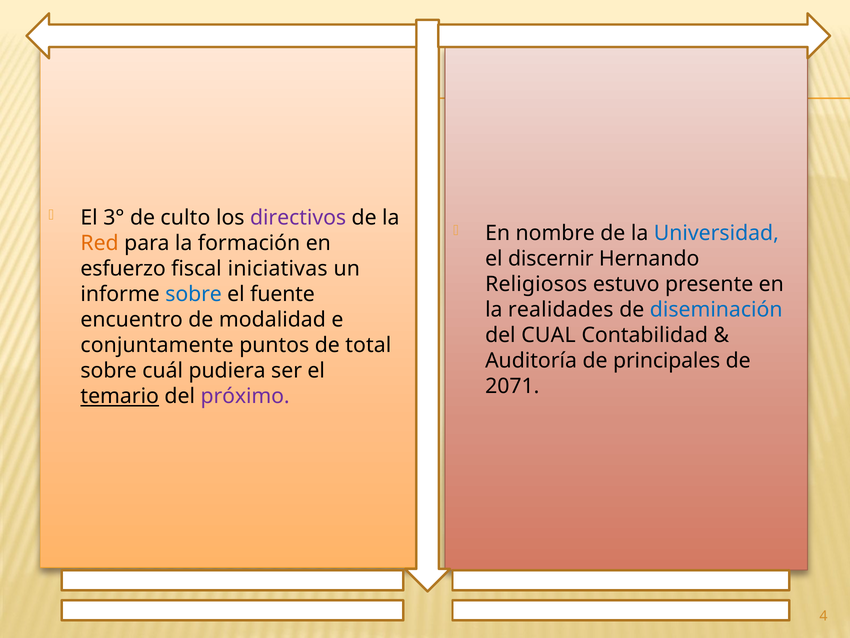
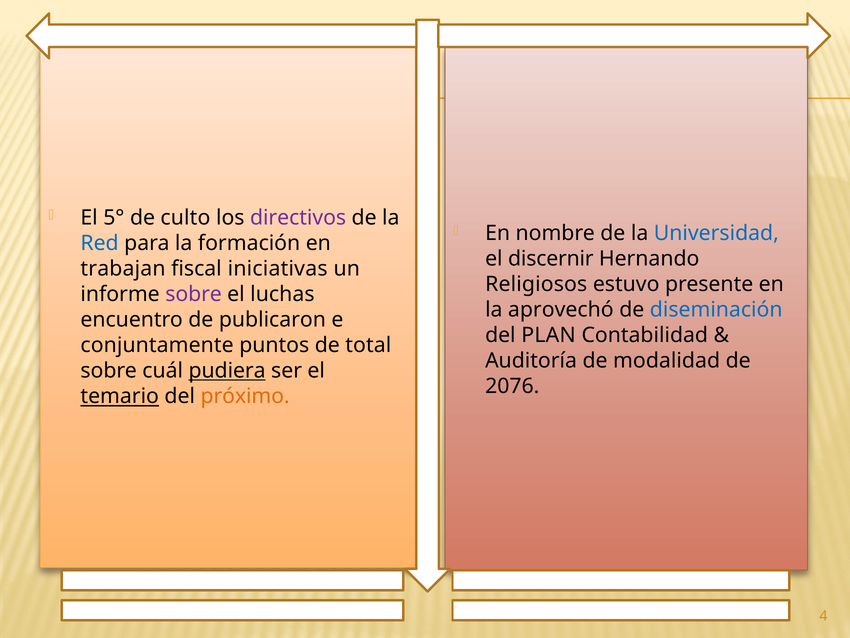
3°: 3° -> 5° (114, 218)
Red colour: orange -> blue (100, 243)
esfuerzo: esfuerzo -> trabajan (123, 269)
sobre colour: blue -> purple (194, 294)
fuente: fuente -> luchas (282, 294)
realidades: realidades -> aprovechó (561, 309)
modalidad: modalidad -> publicaron (272, 320)
CUAL: CUAL -> PLAN (549, 335)
principales: principales -> modalidad (667, 360)
pudiera underline: none -> present (227, 371)
2071: 2071 -> 2076 (512, 386)
próximo colour: purple -> orange (245, 396)
